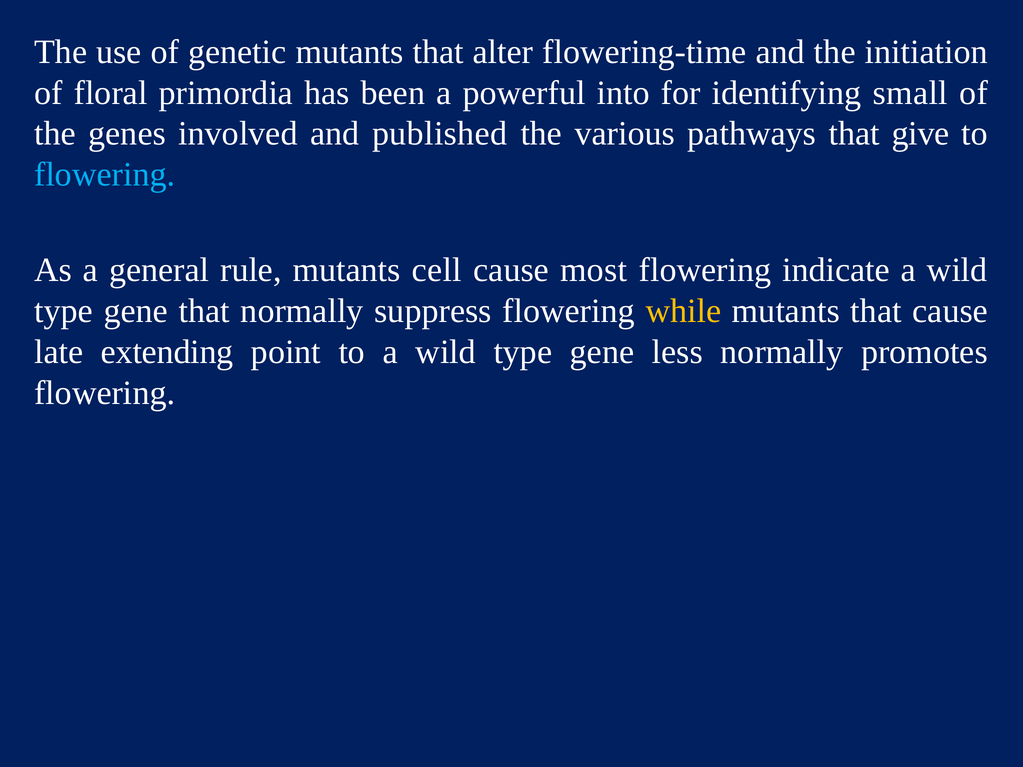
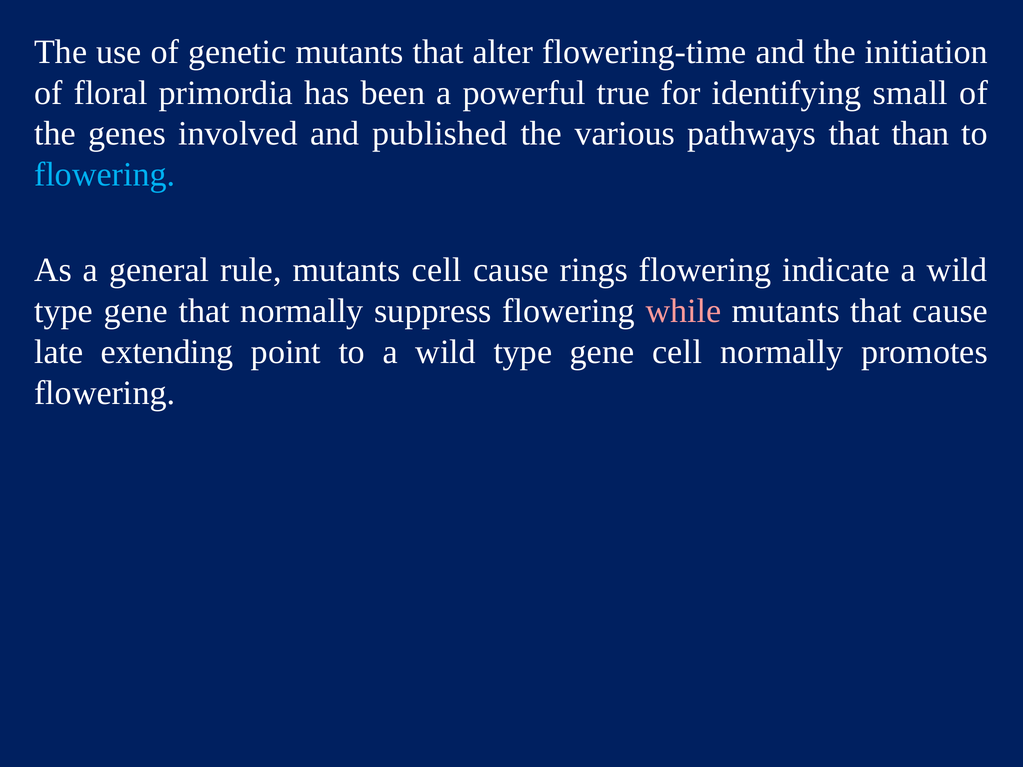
into: into -> true (623, 93)
give: give -> than (921, 134)
most: most -> rings (594, 270)
while colour: yellow -> pink (683, 311)
gene less: less -> cell (677, 352)
